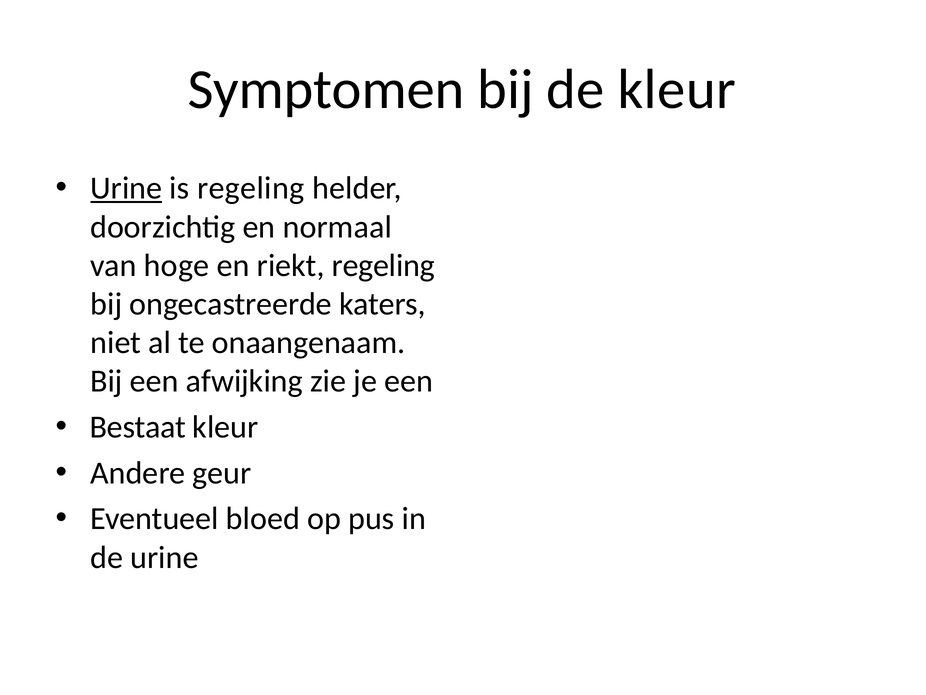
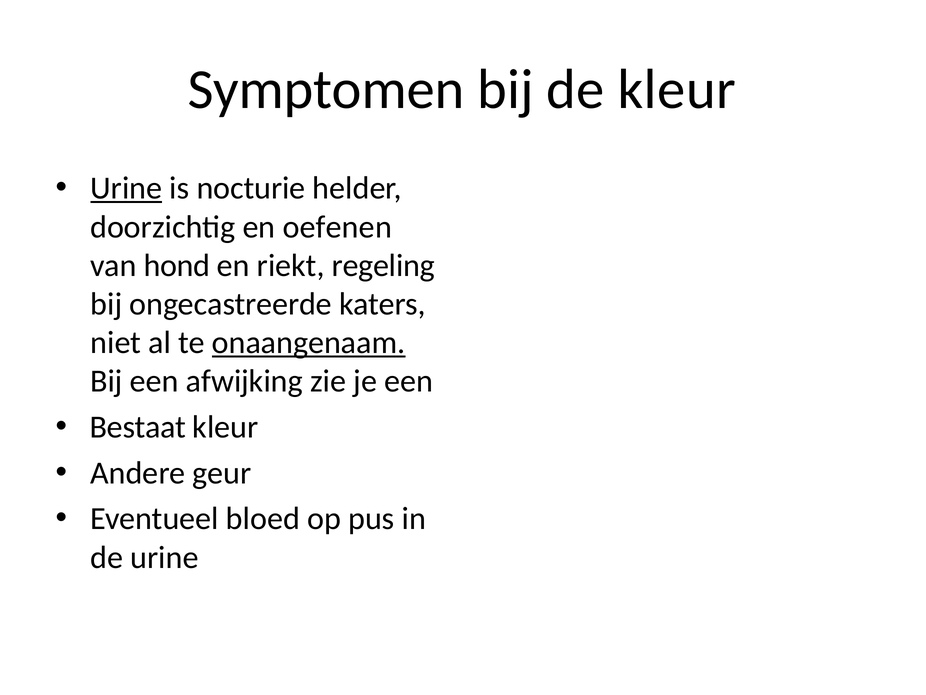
is regeling: regeling -> nocturie (251, 188)
normaal: normaal -> oefenen (337, 227)
hoge: hoge -> hond (177, 265)
onaangenaam underline: none -> present (309, 343)
